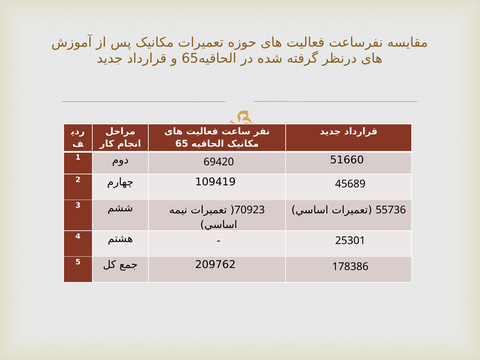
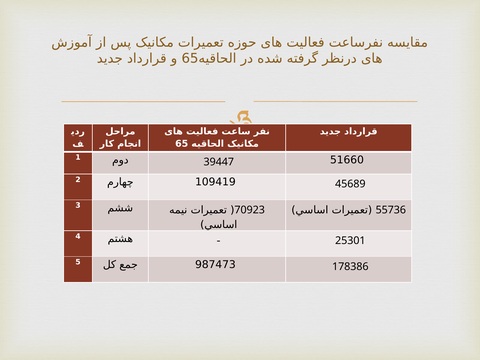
69420: 69420 -> 39447 (219, 162)
209762: 209762 -> 987473 (215, 265)
